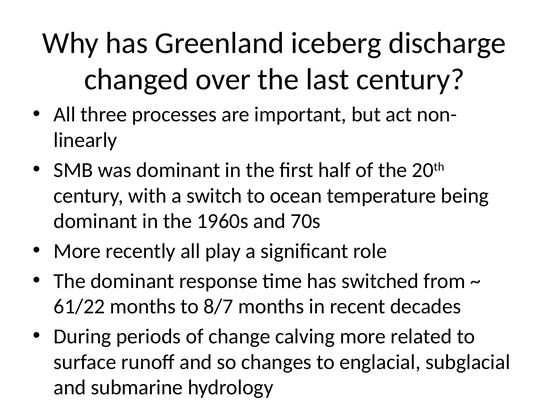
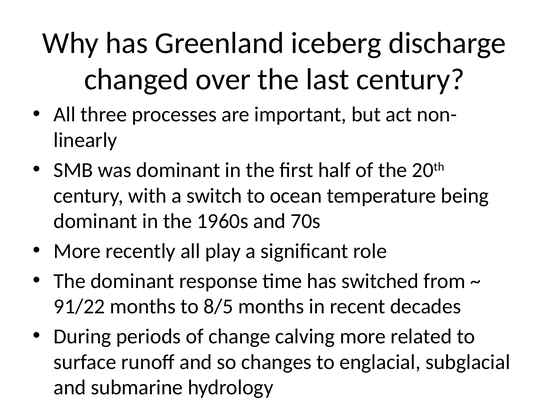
61/22: 61/22 -> 91/22 (79, 307)
8/7: 8/7 -> 8/5 (218, 307)
